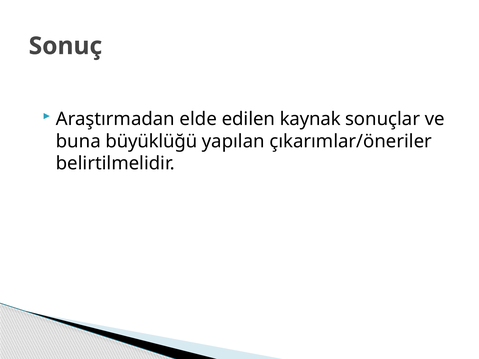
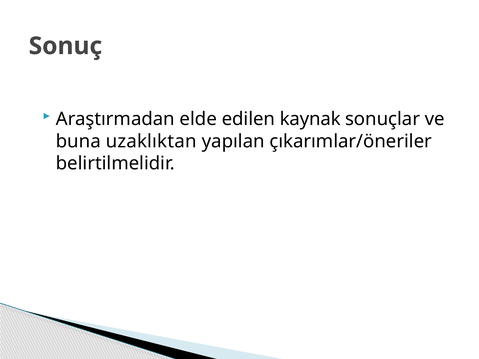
büyüklüğü: büyüklüğü -> uzaklıktan (151, 141)
